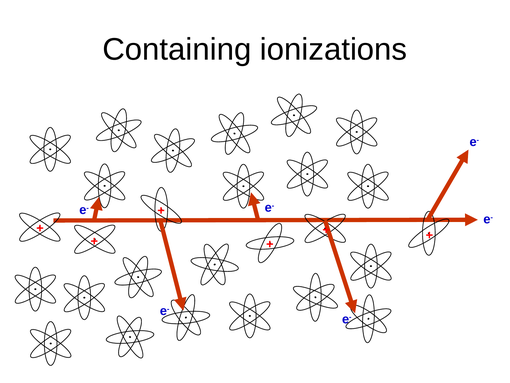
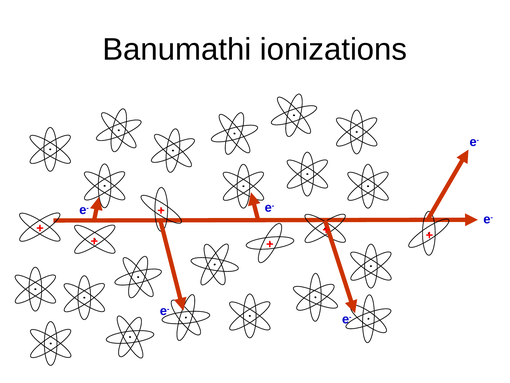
Containing: Containing -> Banumathi (177, 49)
